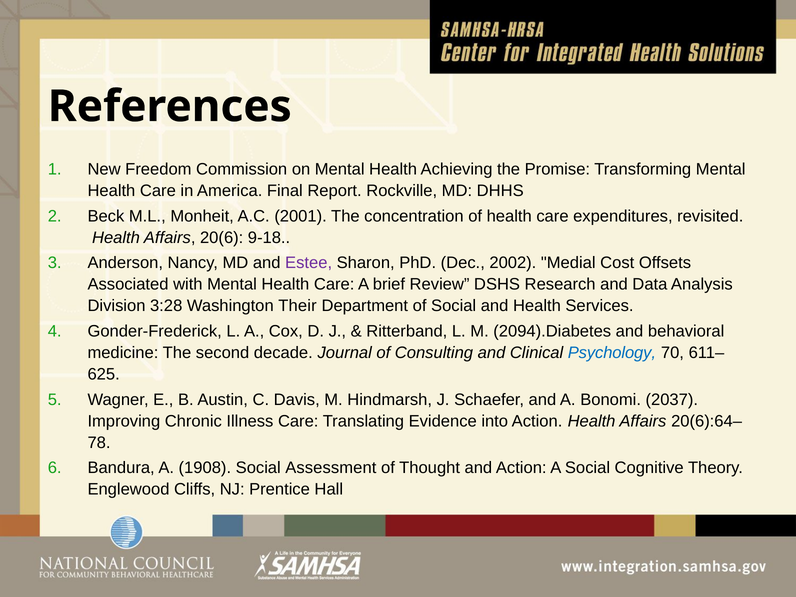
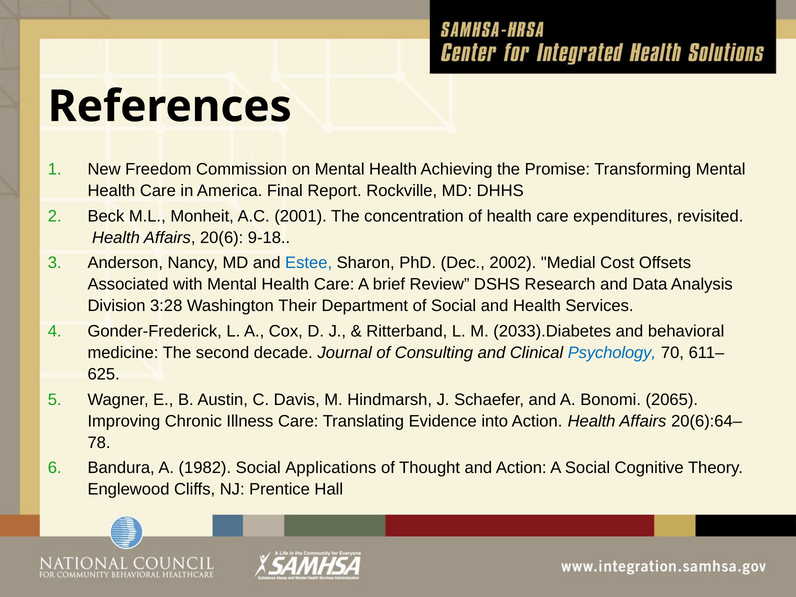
Estee colour: purple -> blue (309, 263)
2094).Diabetes: 2094).Diabetes -> 2033).Diabetes (552, 331)
2037: 2037 -> 2065 (672, 400)
1908: 1908 -> 1982 (205, 468)
Assessment: Assessment -> Applications (331, 468)
